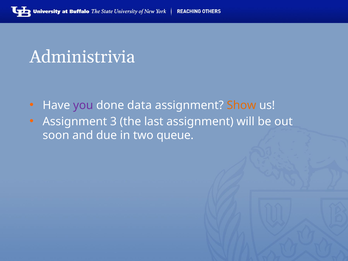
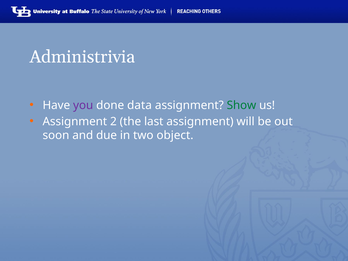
Show colour: orange -> green (241, 105)
3: 3 -> 2 (113, 121)
queue: queue -> object (175, 135)
